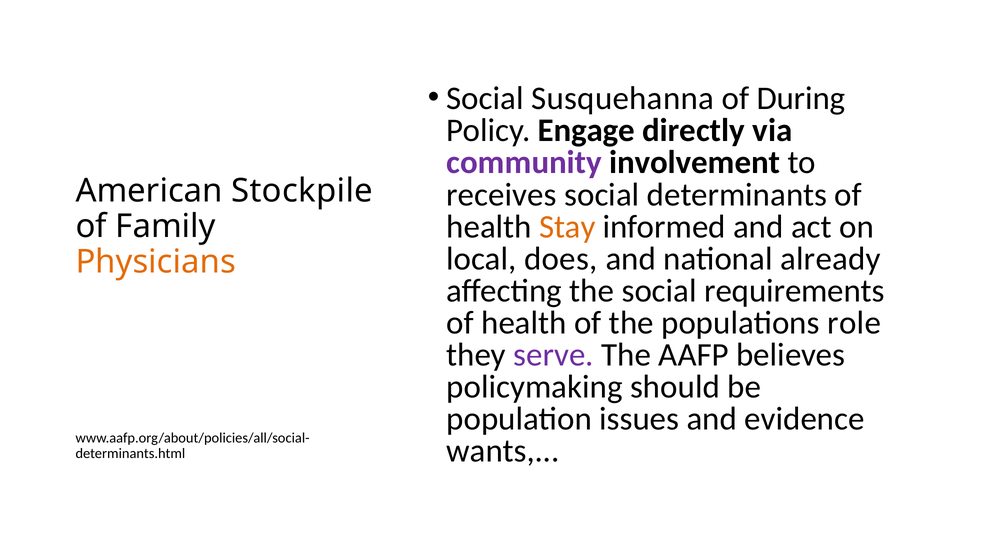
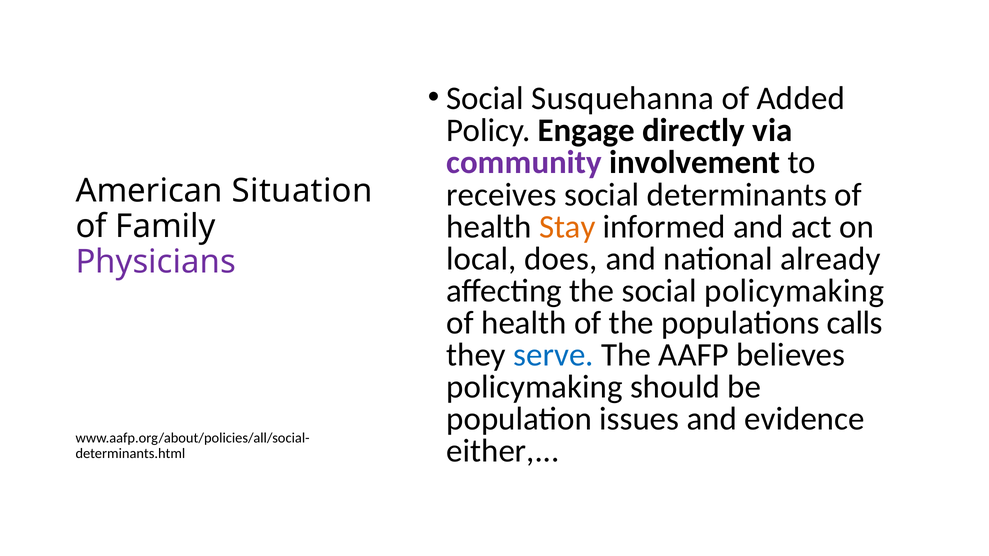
During: During -> Added (801, 99)
Stockpile: Stockpile -> Situation (302, 191)
Physicians colour: orange -> purple (156, 262)
social requirements: requirements -> policymaking (794, 291)
role: role -> calls (855, 323)
serve colour: purple -> blue (554, 355)
wants: wants -> either (503, 451)
